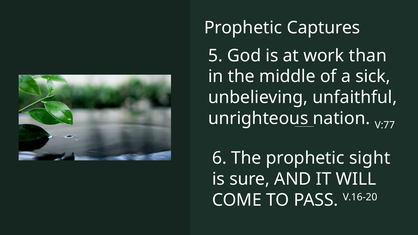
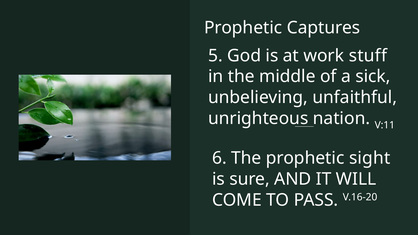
than: than -> stuff (368, 56)
V:77: V:77 -> V:11 (385, 125)
